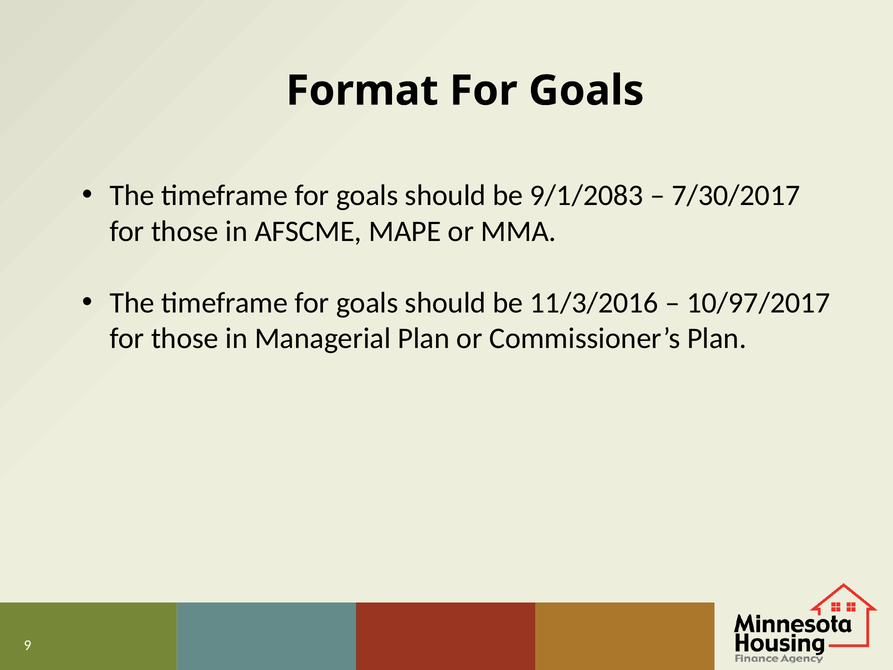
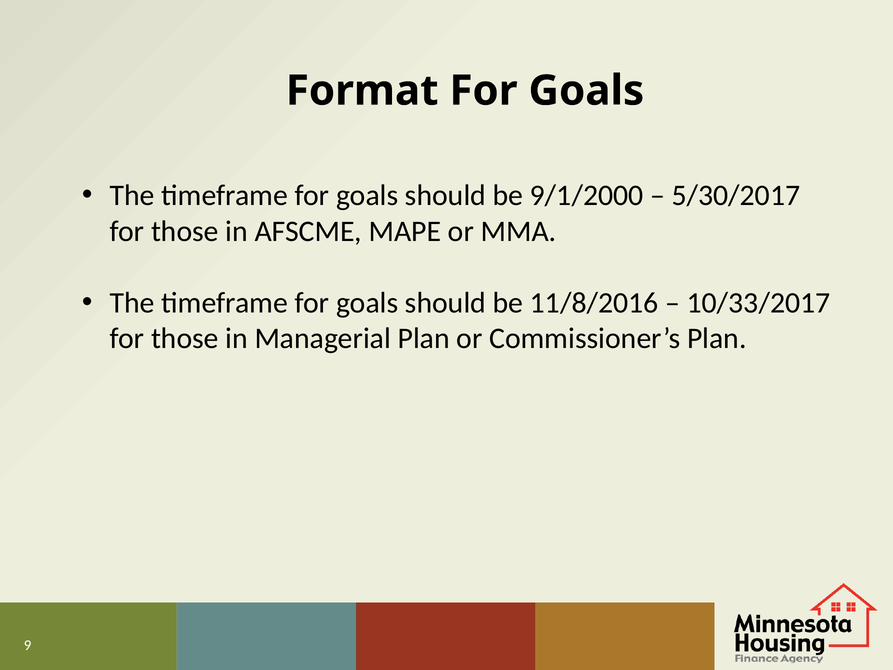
9/1/2083: 9/1/2083 -> 9/1/2000 (587, 196)
7/30/2017: 7/30/2017 -> 5/30/2017 (736, 196)
11/3/2016: 11/3/2016 -> 11/8/2016 (594, 303)
10/97/2017: 10/97/2017 -> 10/33/2017 (759, 303)
